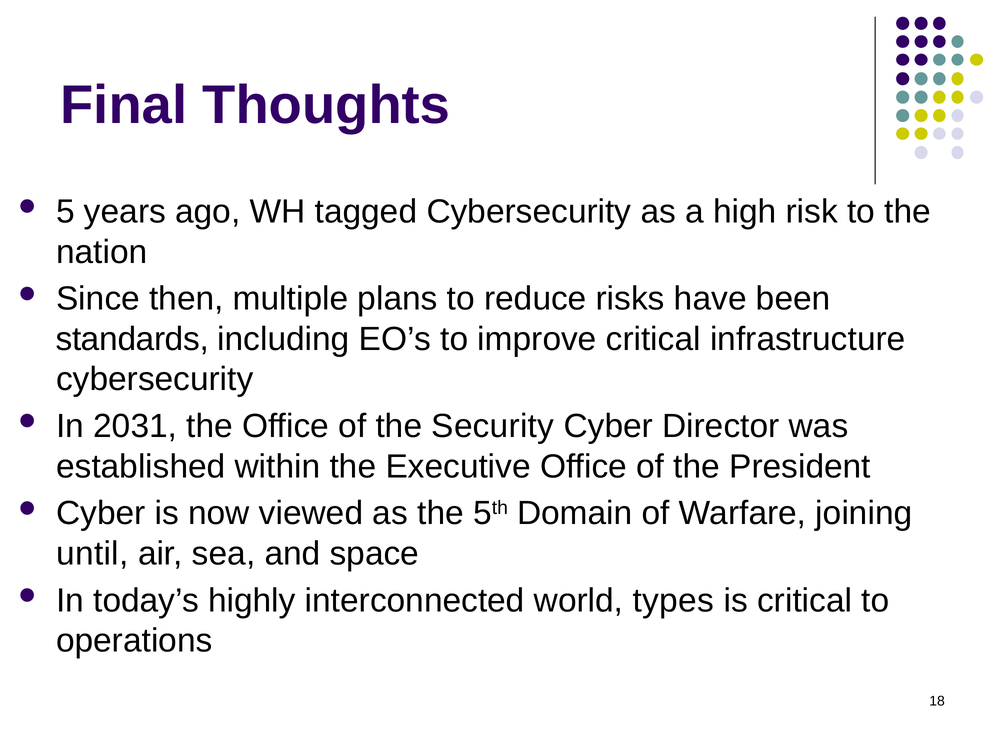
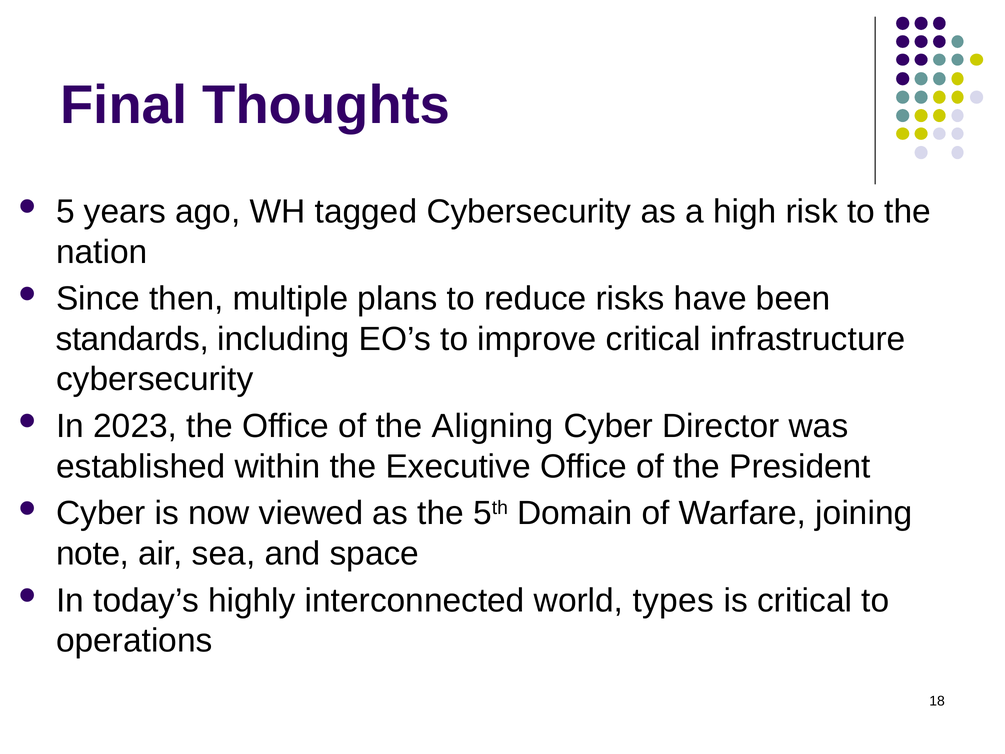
2031: 2031 -> 2023 (135, 426)
Security: Security -> Aligning (493, 426)
until: until -> note (93, 553)
